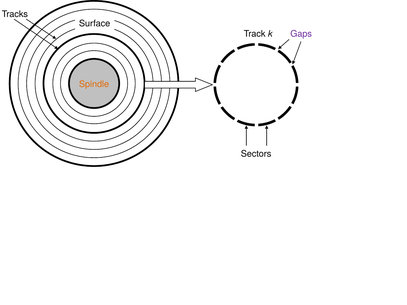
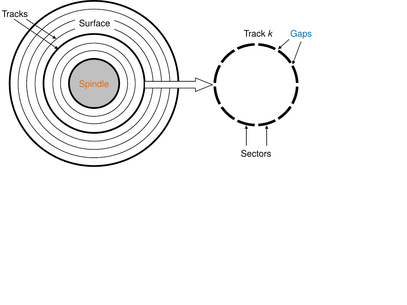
Gaps colour: purple -> blue (301, 34)
